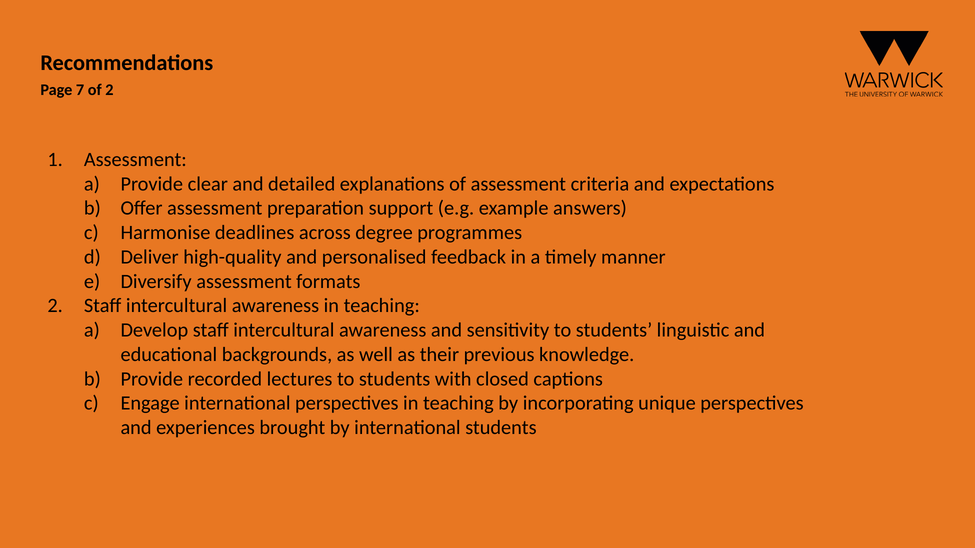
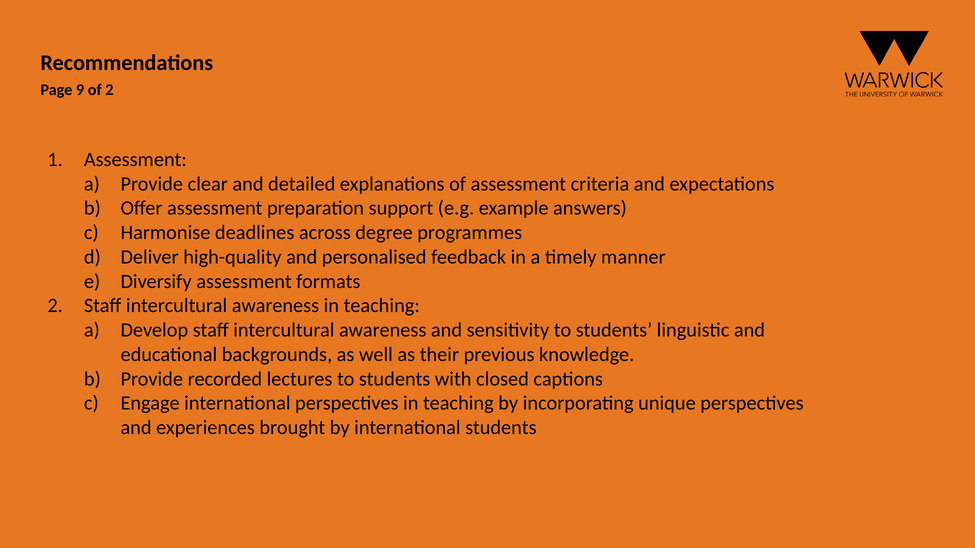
7: 7 -> 9 (80, 90)
